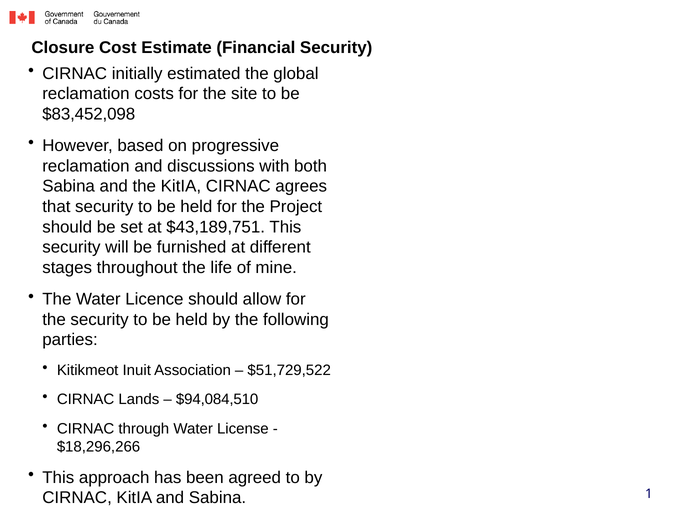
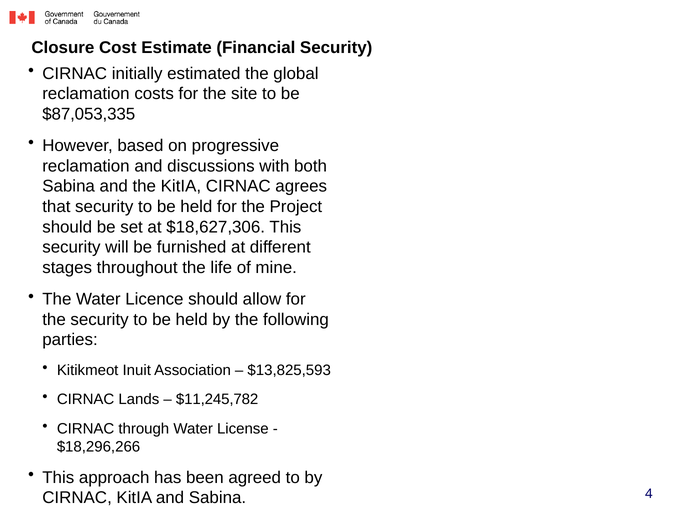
$83,452,098: $83,452,098 -> $87,053,335 (89, 114)
$43,189,751: $43,189,751 -> $18,627,306 (216, 227)
$51,729,522: $51,729,522 -> $13,825,593 (289, 370)
$94,084,510: $94,084,510 -> $11,245,782 (217, 399)
1: 1 -> 4 (649, 494)
